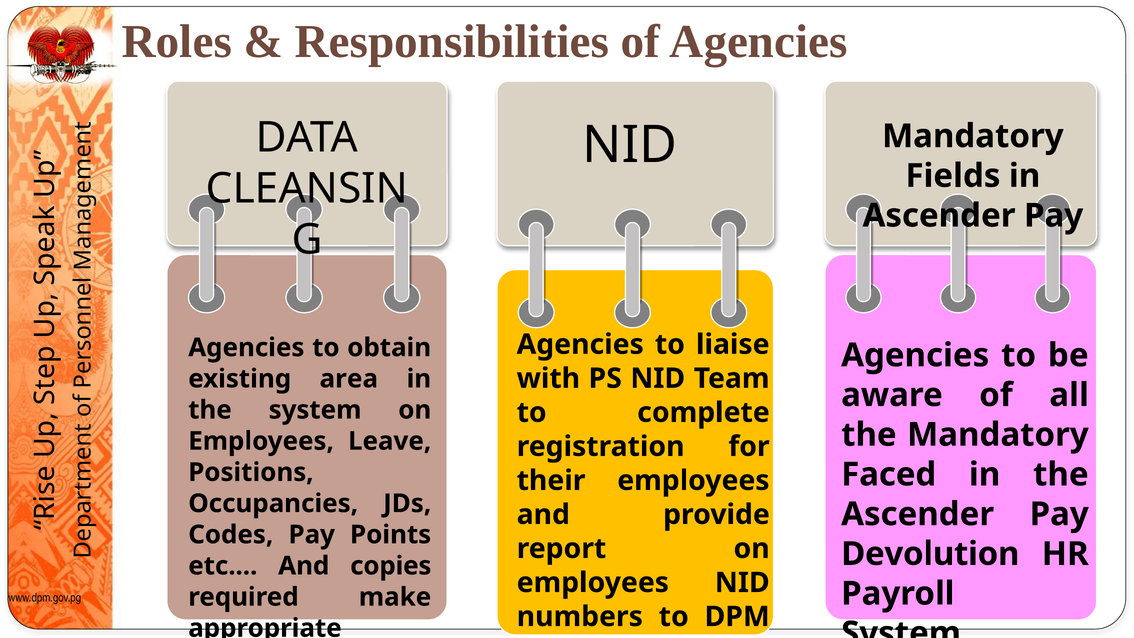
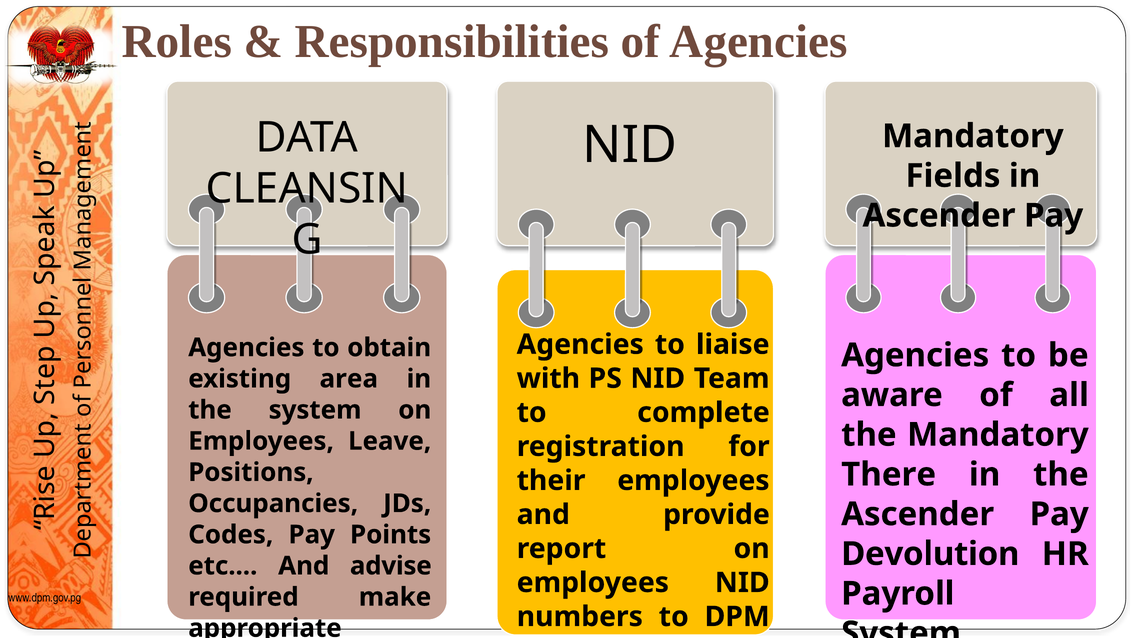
Faced: Faced -> There (889, 474)
copies: copies -> advise (391, 566)
